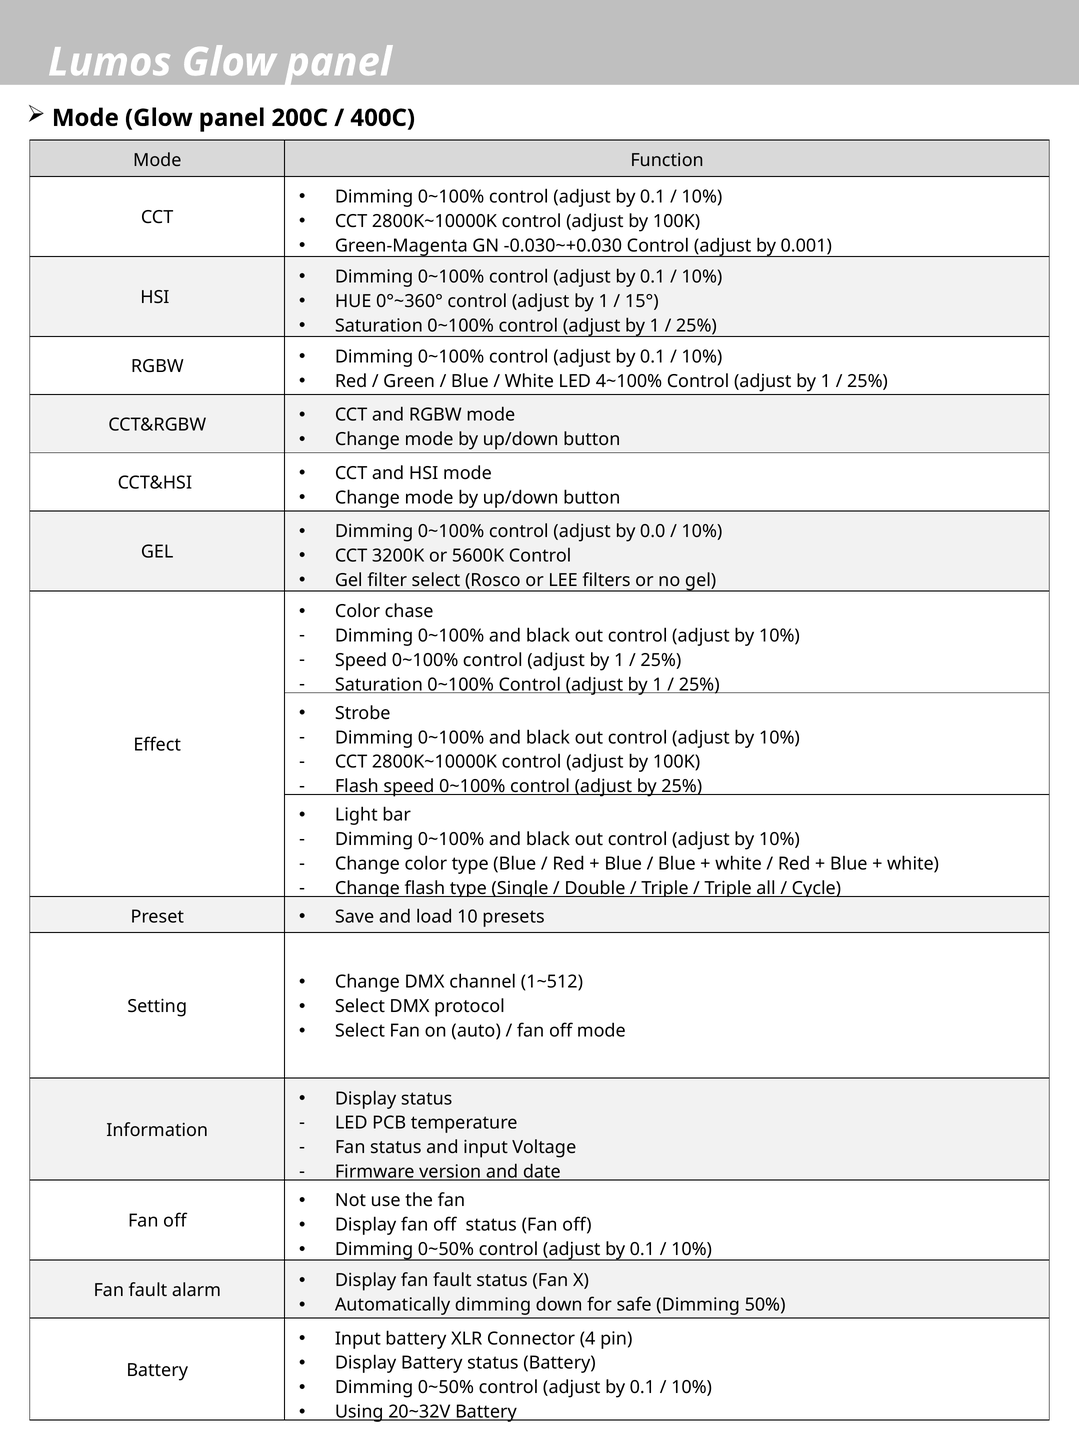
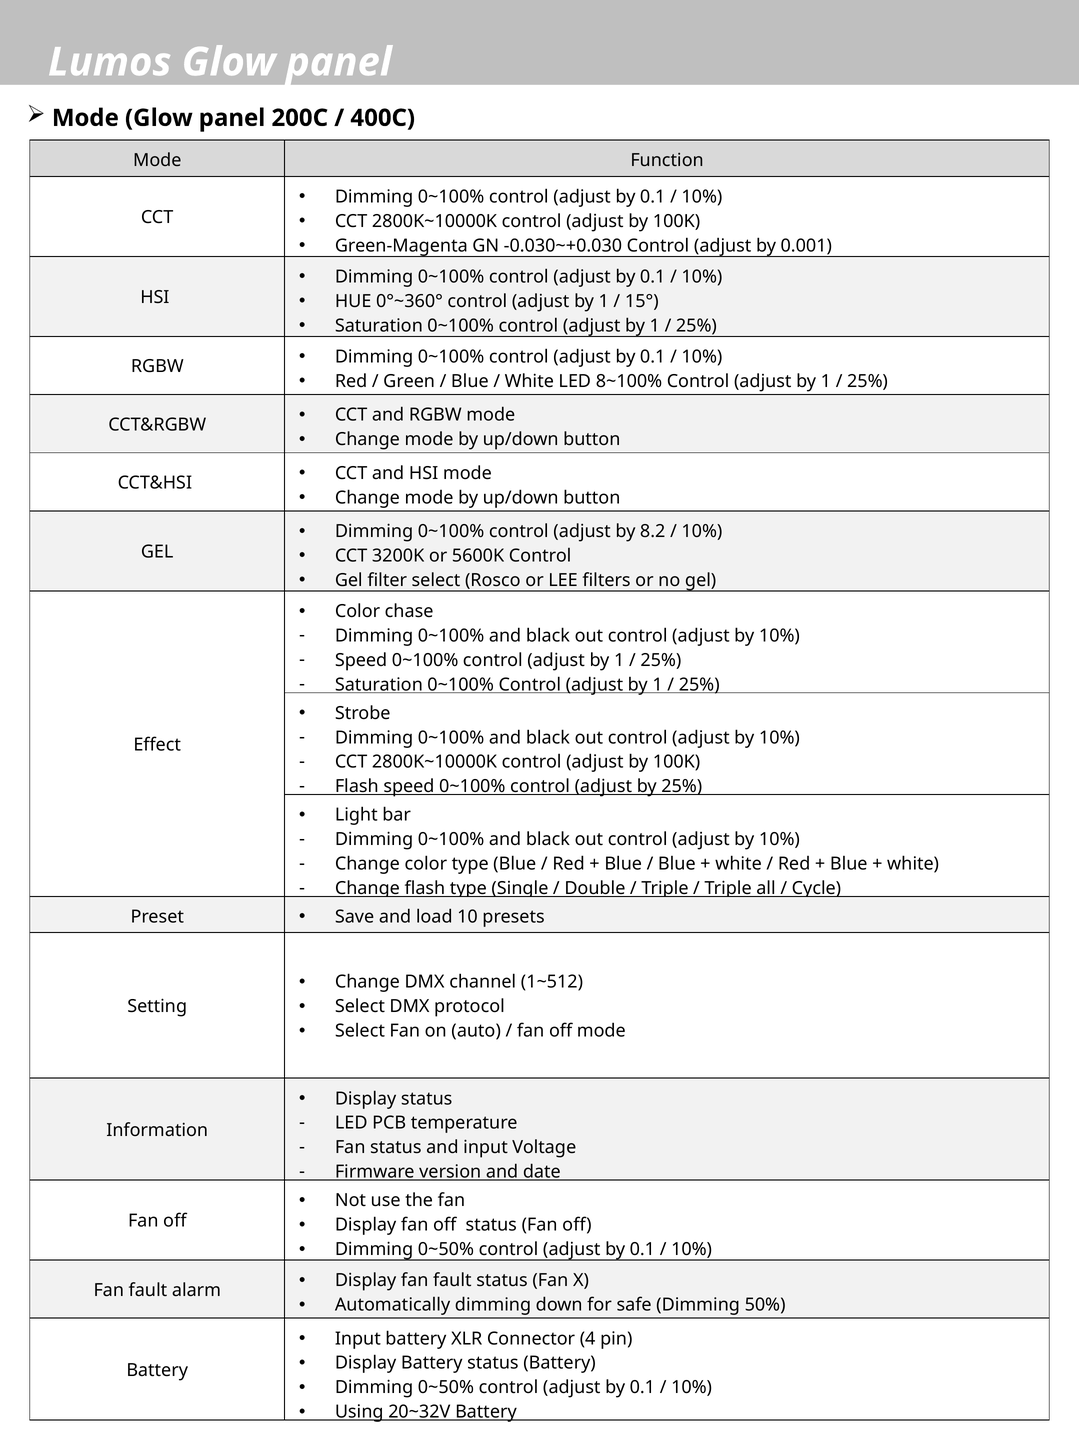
4~100%: 4~100% -> 8~100% (629, 381)
0.0: 0.0 -> 8.2 (653, 531)
